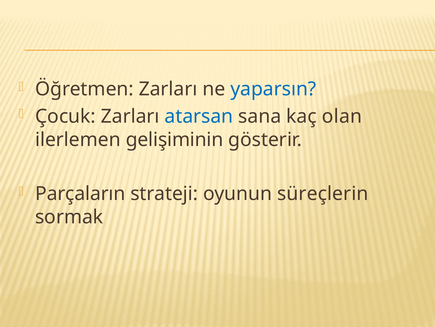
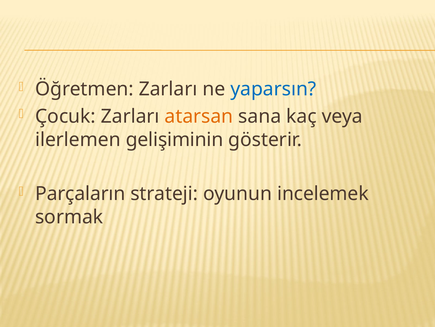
atarsan colour: blue -> orange (199, 116)
olan: olan -> veya (342, 116)
süreçlerin: süreçlerin -> incelemek (323, 193)
